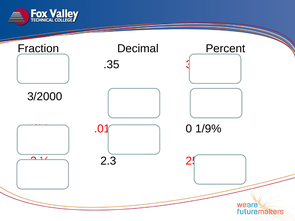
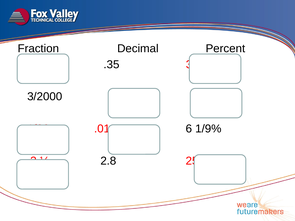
0: 0 -> 6 (189, 129)
2.3: 2.3 -> 2.8 (108, 161)
